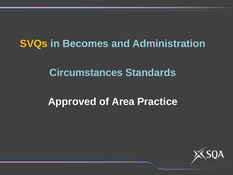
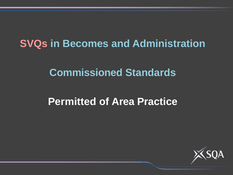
SVQs colour: yellow -> pink (34, 44)
Circumstances: Circumstances -> Commissioned (86, 73)
Approved: Approved -> Permitted (72, 102)
